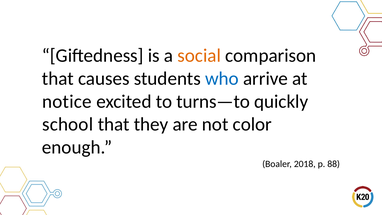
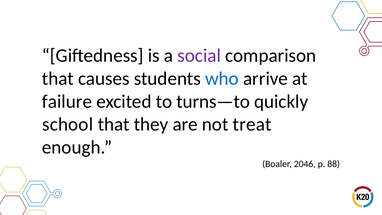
social colour: orange -> purple (199, 56)
notice: notice -> failure (67, 101)
color: color -> treat (252, 124)
2018: 2018 -> 2046 (305, 164)
